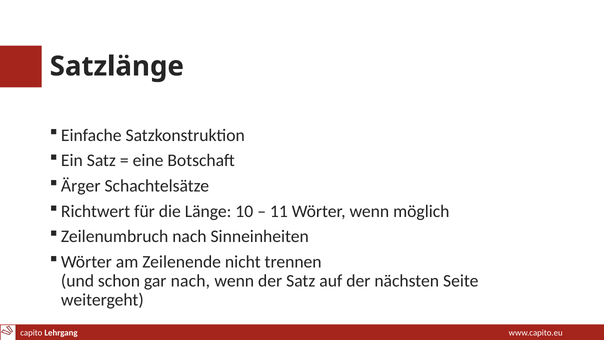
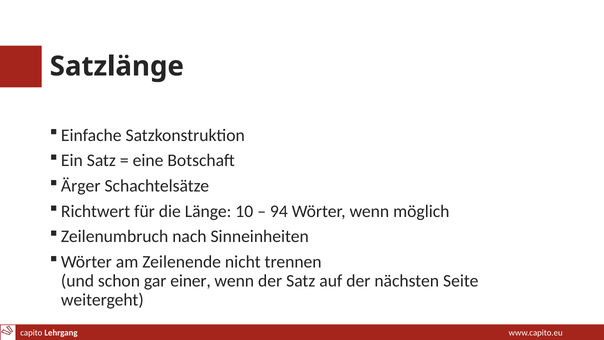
11: 11 -> 94 (279, 211)
gar nach: nach -> einer (191, 281)
